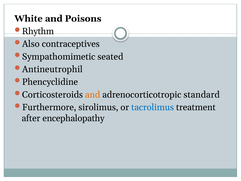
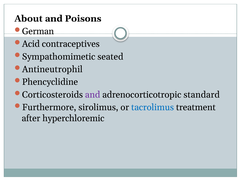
White: White -> About (29, 19)
Rhythm: Rhythm -> German (38, 31)
Also: Also -> Acid (31, 44)
and colour: orange -> purple (93, 95)
encephalopathy: encephalopathy -> hyperchloremic (73, 118)
